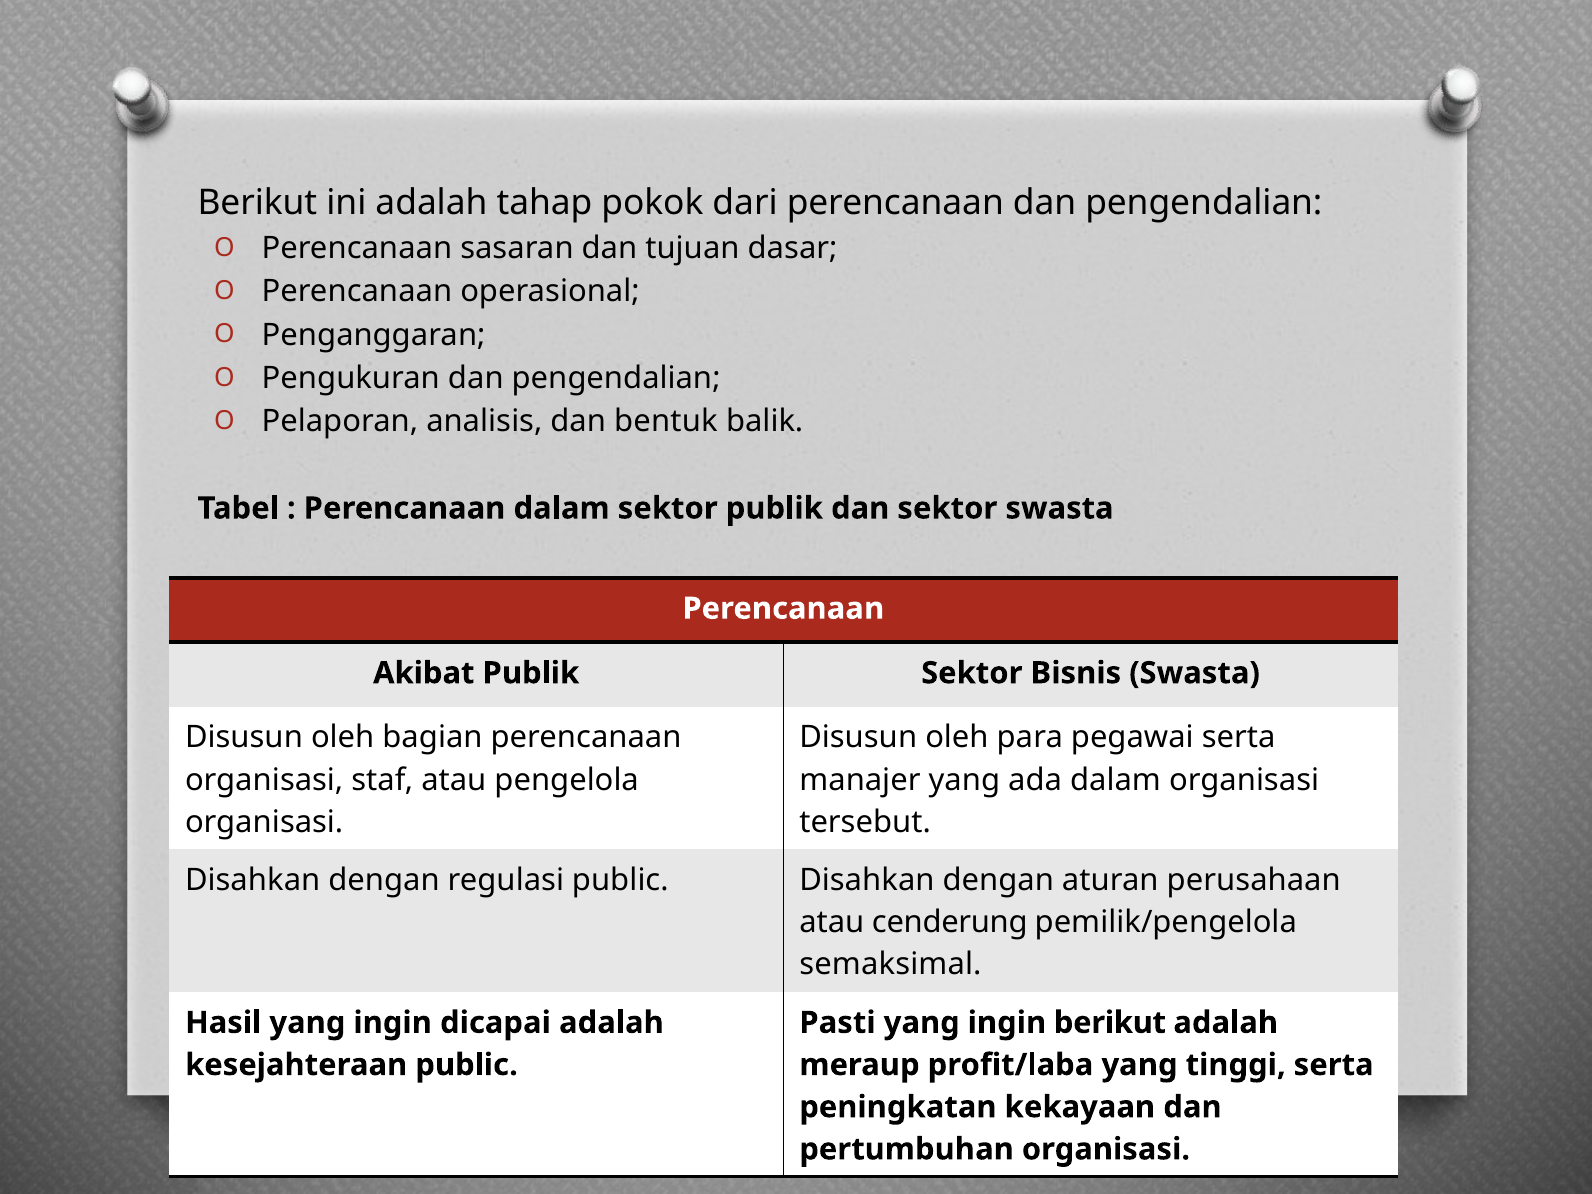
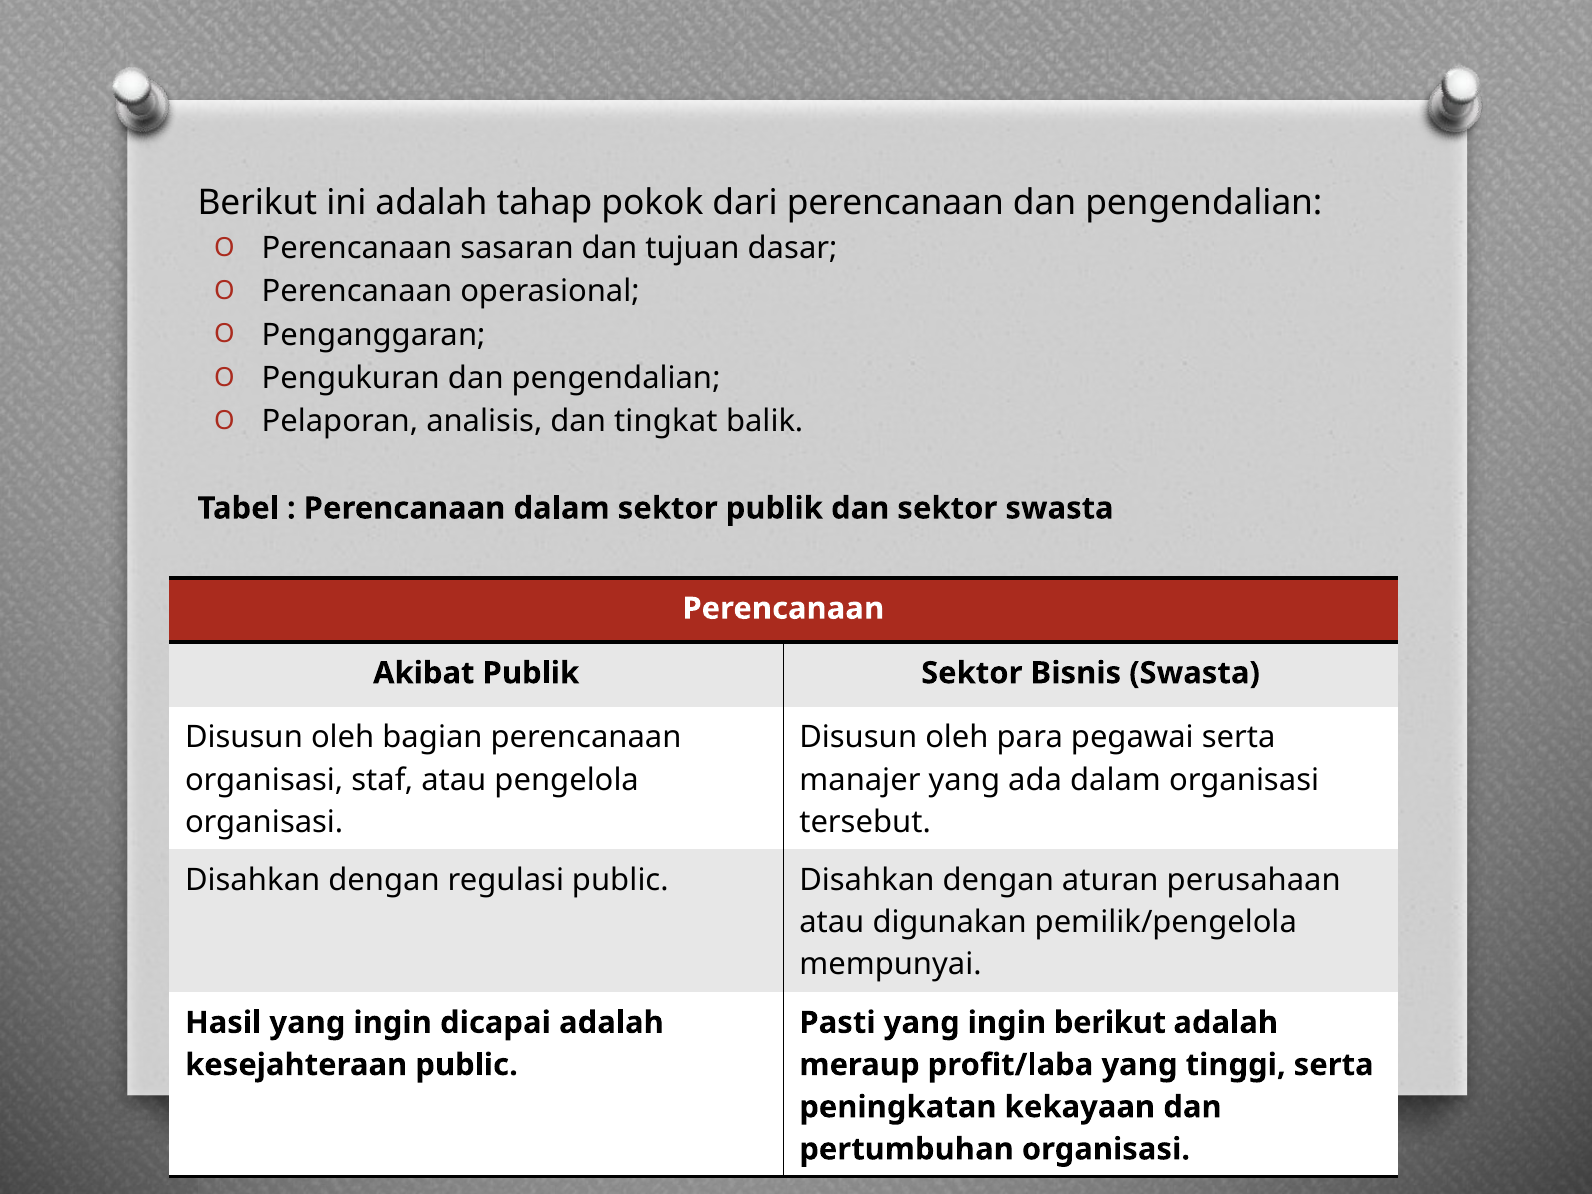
bentuk: bentuk -> tingkat (666, 422)
cenderung: cenderung -> digunakan (950, 922)
semaksimal: semaksimal -> mempunyai (891, 965)
